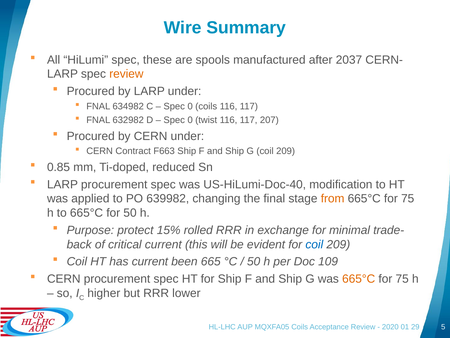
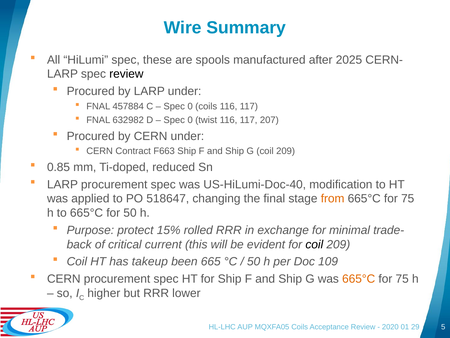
2037: 2037 -> 2025 (349, 60)
review colour: orange -> black (126, 74)
634982: 634982 -> 457884 (128, 106)
639982: 639982 -> 518647 (168, 198)
coil colour: blue -> black (314, 244)
has current: current -> takeup (150, 261)
